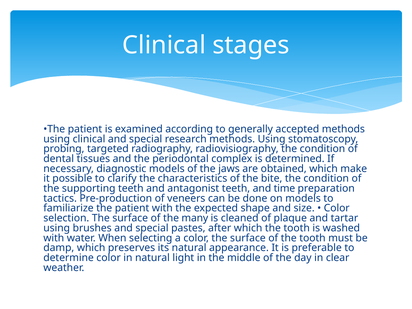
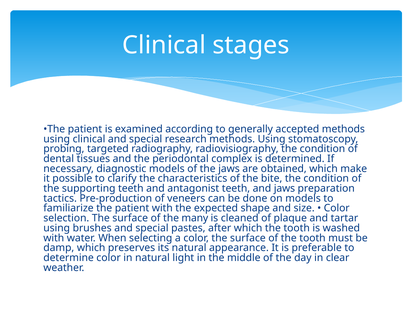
and time: time -> jaws (284, 188)
